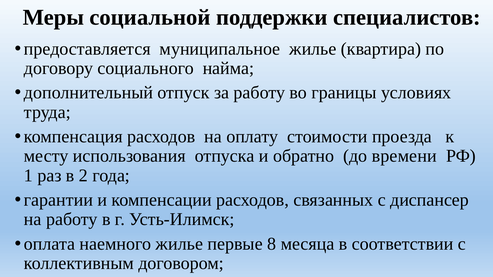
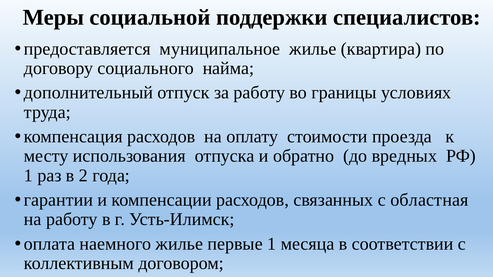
времени: времени -> вредных (404, 156)
диспансер: диспансер -> областная (429, 200)
первые 8: 8 -> 1 (272, 244)
